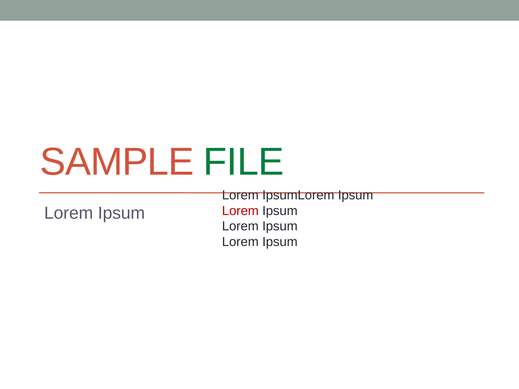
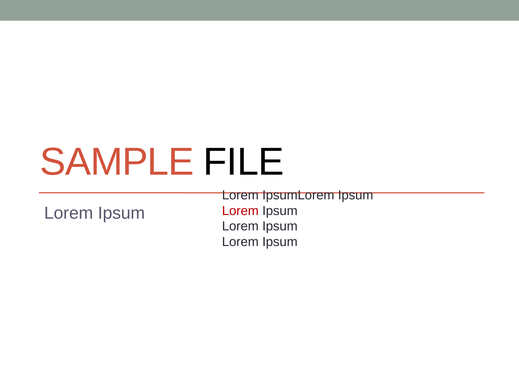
FILE colour: green -> black (244, 162)
